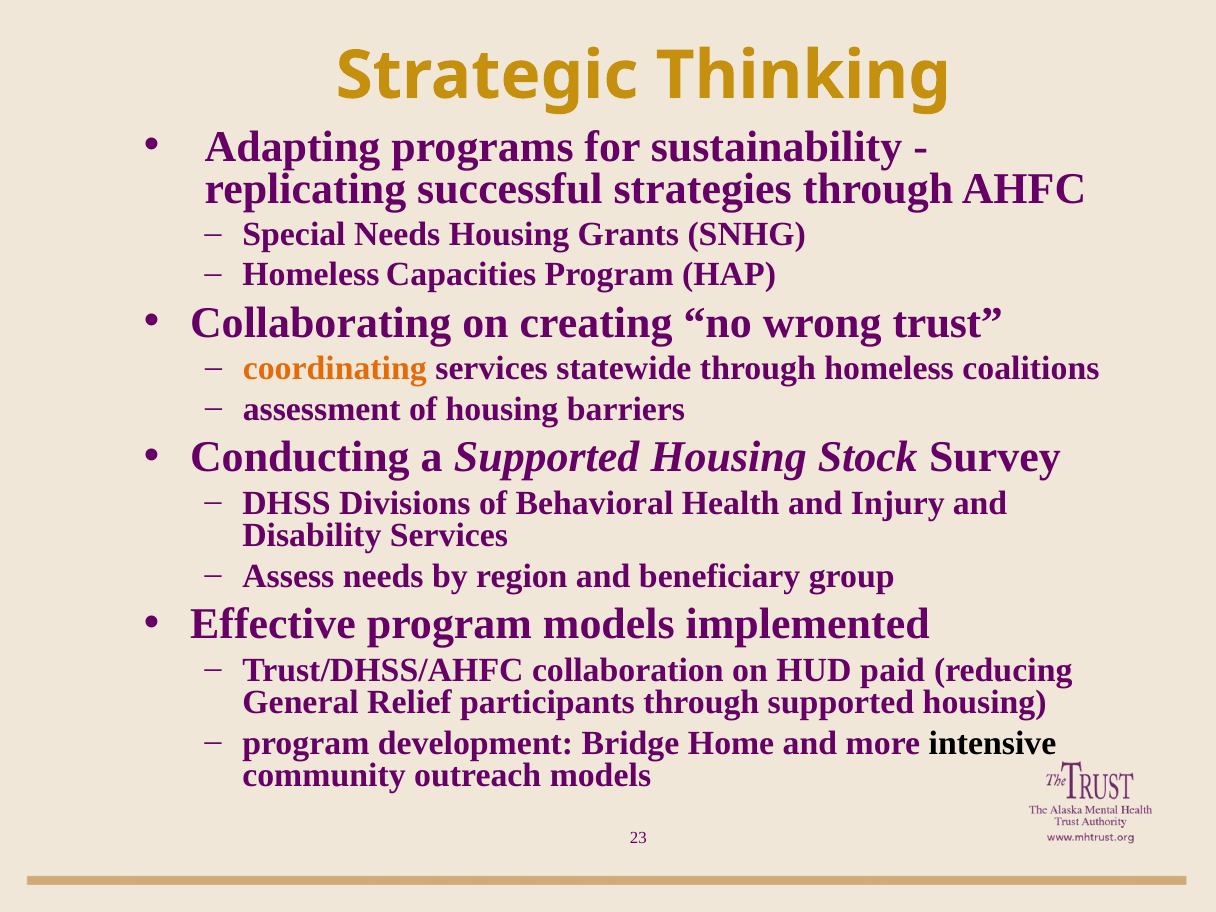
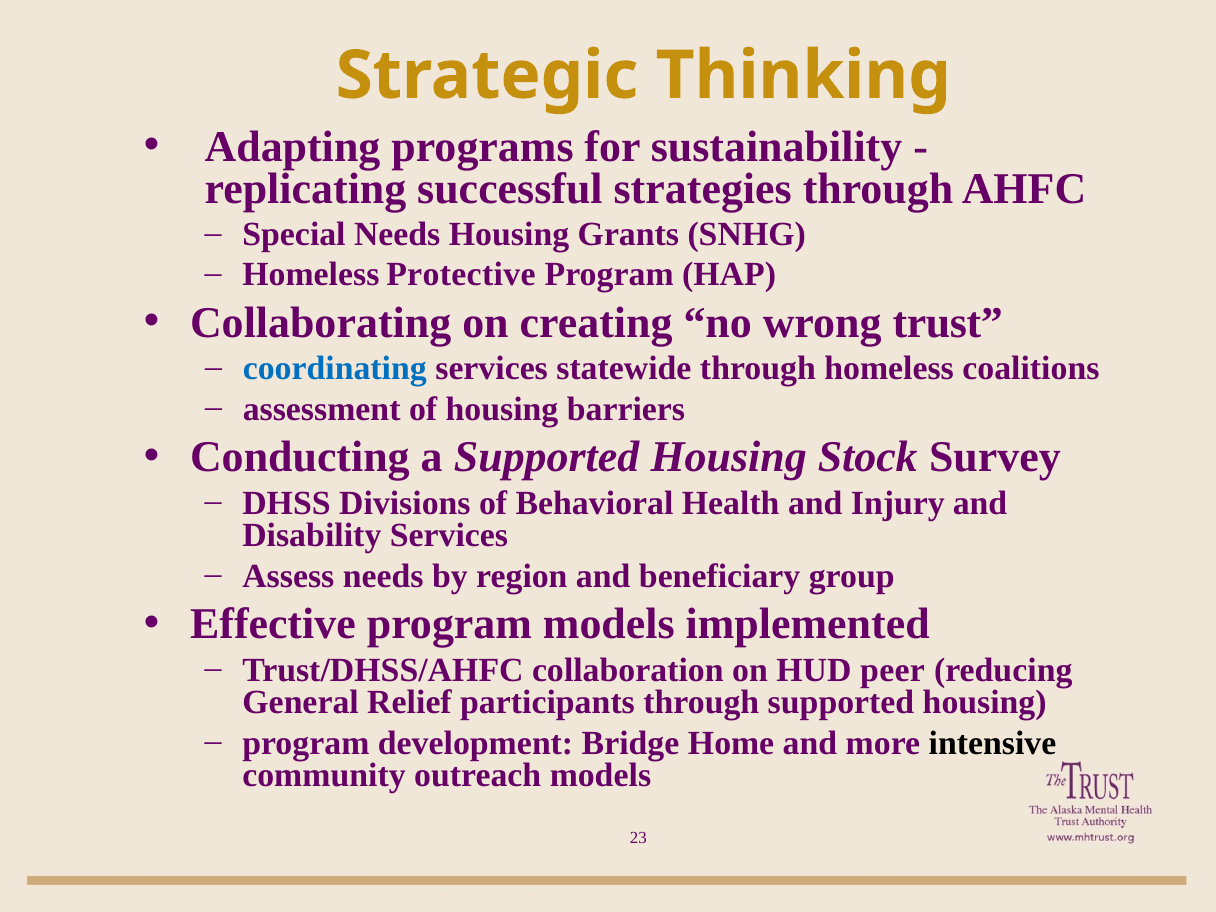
Capacities: Capacities -> Protective (461, 275)
coordinating colour: orange -> blue (335, 369)
paid: paid -> peer (893, 670)
